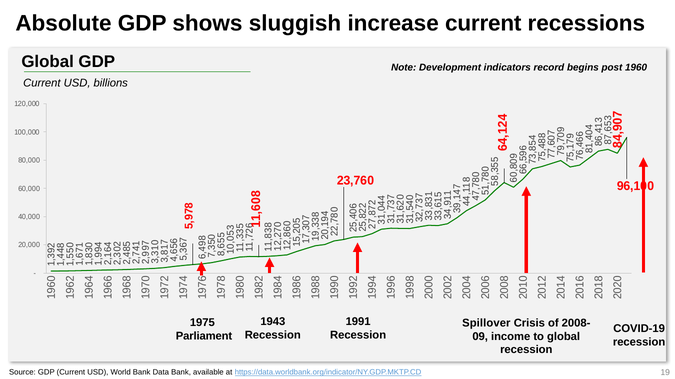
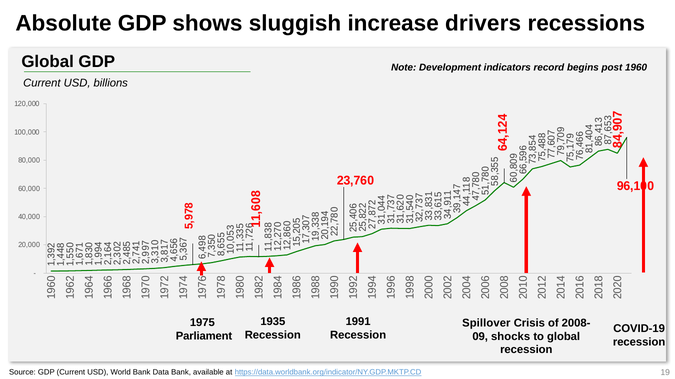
increase current: current -> drivers (483, 23)
1943: 1943 -> 1935 (273, 322)
income: income -> shocks (511, 337)
